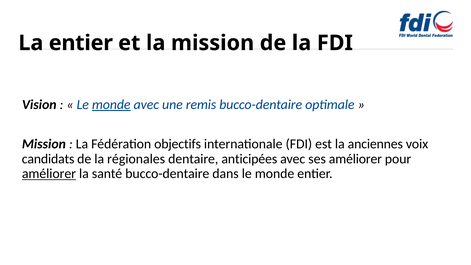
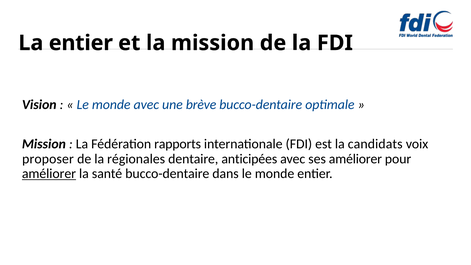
monde underline: present -> none (111, 105)
remis: remis -> brève (201, 105)
objectifs: objectifs -> rapports (178, 144)
anciennes: anciennes -> candidats (375, 144)
candidats: candidats -> proposer (48, 159)
